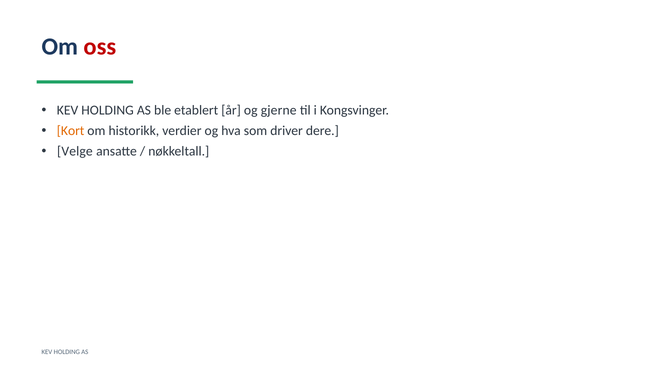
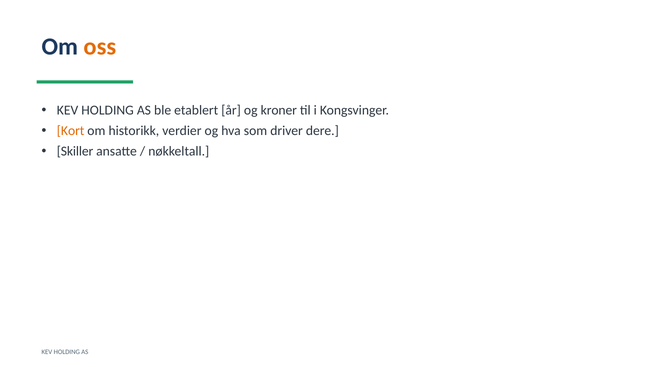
oss colour: red -> orange (100, 47)
gjerne: gjerne -> kroner (279, 111)
Velge: Velge -> Skiller (75, 151)
